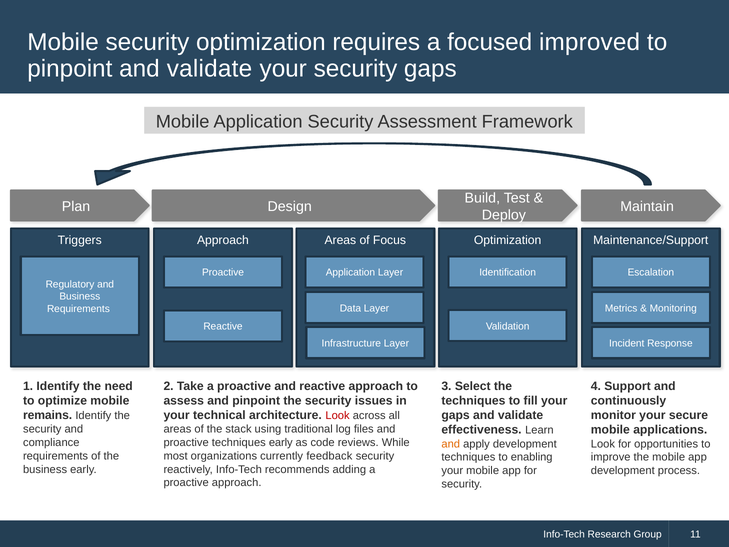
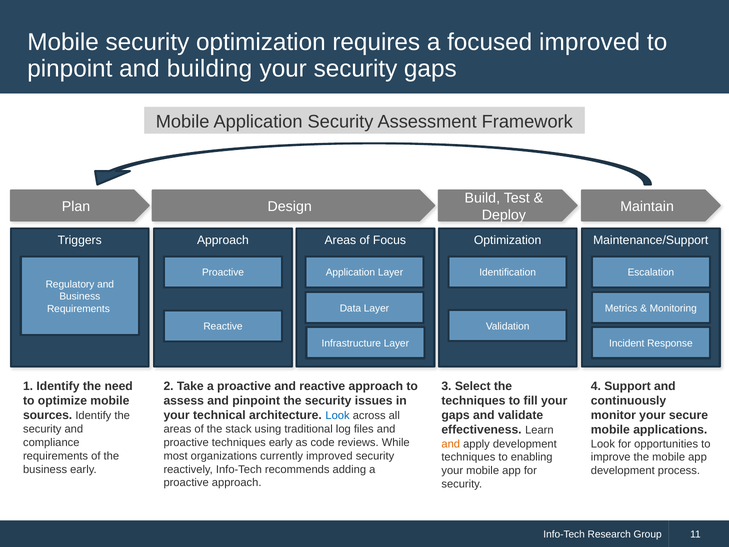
pinpoint and validate: validate -> building (209, 69)
remains: remains -> sources (48, 415)
Look colour: red -> blue (338, 415)
currently feedback: feedback -> improved (329, 456)
